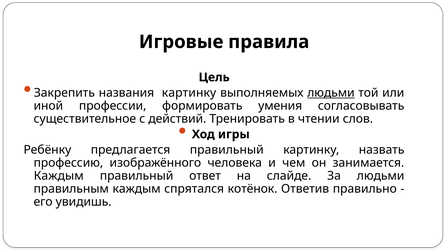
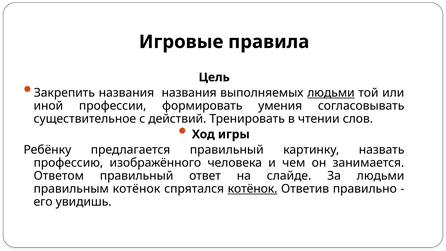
названия картинку: картинку -> названия (189, 93)
Каждым: Каждым -> Ответом (59, 176)
правильным каждым: каждым -> котёнок (136, 189)
котёнок underline: none -> present (253, 189)
